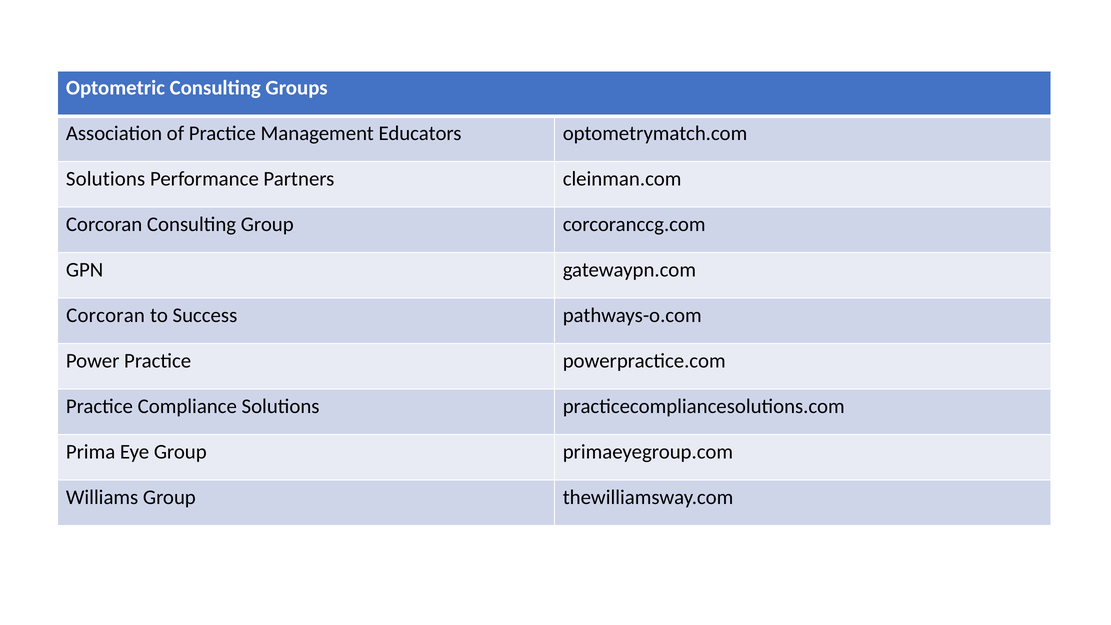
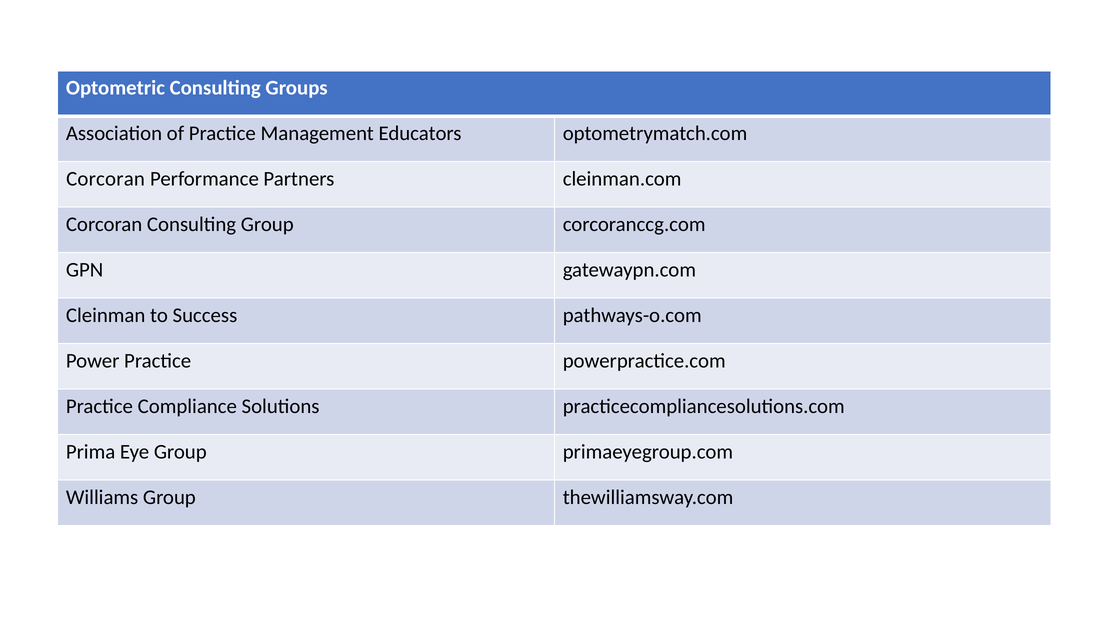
Solutions: Solutions -> Corcoran (106, 179)
Corcoran: Corcoran -> Cleinman (106, 315)
